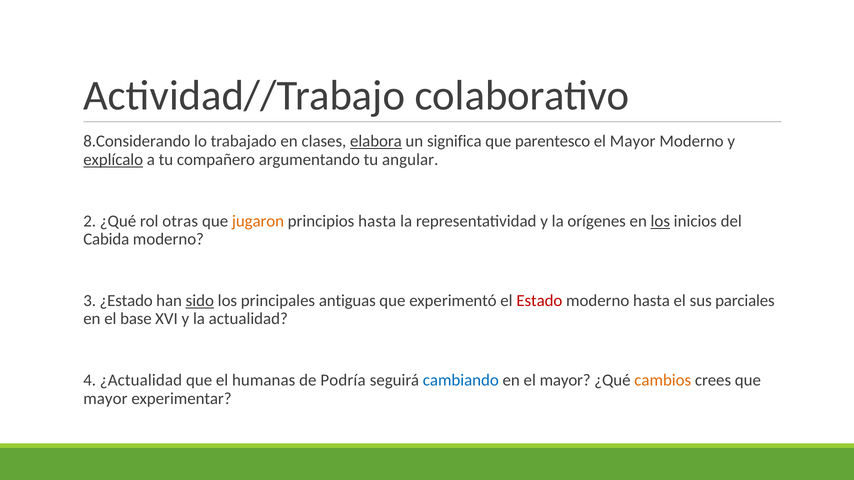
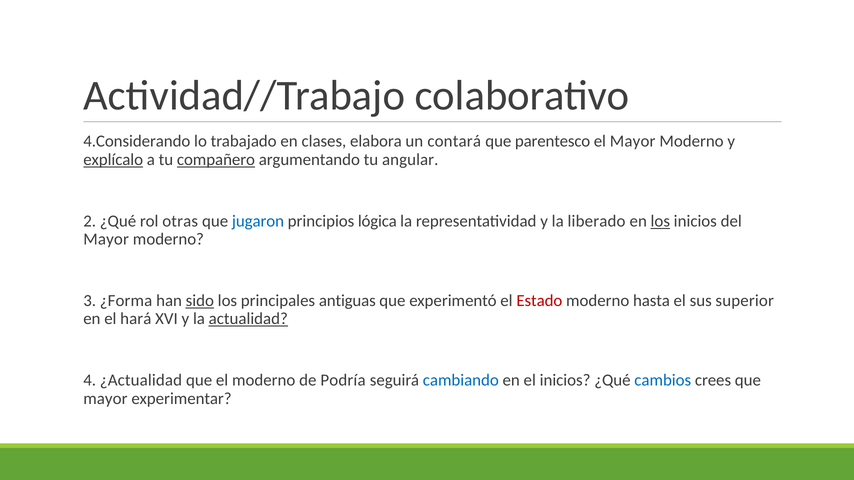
8.Considerando: 8.Considerando -> 4.Considerando (137, 142)
elabora underline: present -> none (376, 142)
significa: significa -> contará (454, 142)
compañero underline: none -> present (216, 160)
jugaron colour: orange -> blue (258, 221)
principios hasta: hasta -> lógica (377, 221)
orígenes: orígenes -> liberado (597, 221)
Cabida: Cabida -> Mayor (106, 239)
¿Estado: ¿Estado -> ¿Forma (126, 301)
parciales: parciales -> superior (745, 301)
base: base -> hará (136, 319)
actualidad underline: none -> present (248, 319)
el humanas: humanas -> moderno (264, 380)
en el mayor: mayor -> inicios (565, 380)
cambios colour: orange -> blue (663, 380)
